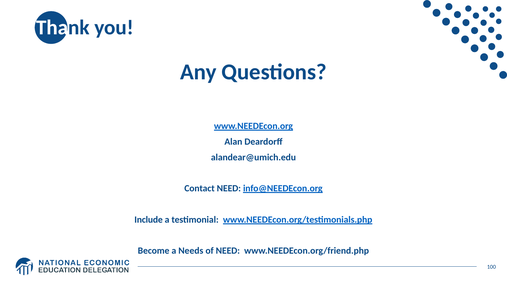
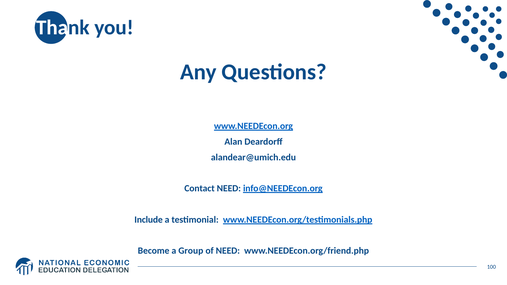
Needs: Needs -> Group (191, 251)
